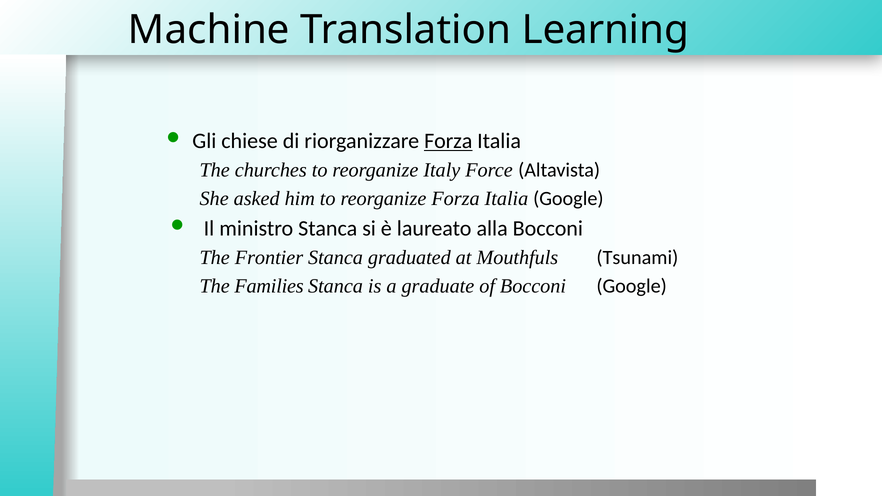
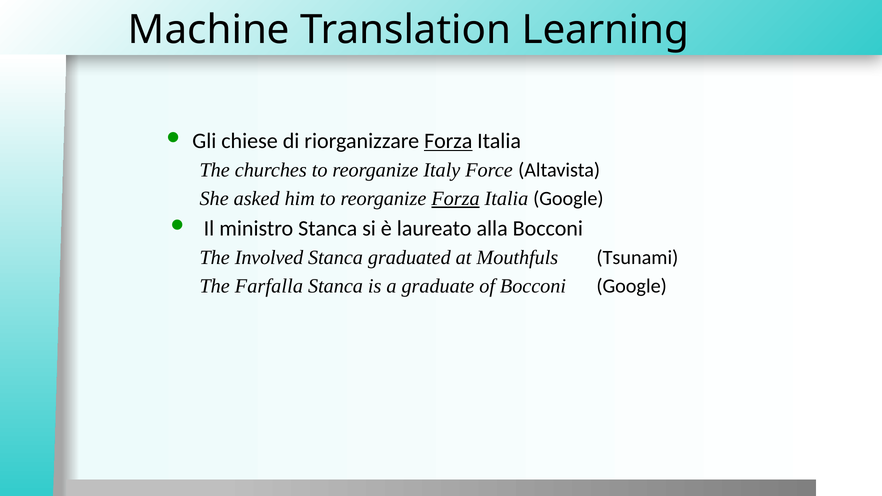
Forza underline: none -> present (456, 199)
Frontier: Frontier -> Involved (269, 258)
Families: Families -> Farfalla (269, 286)
